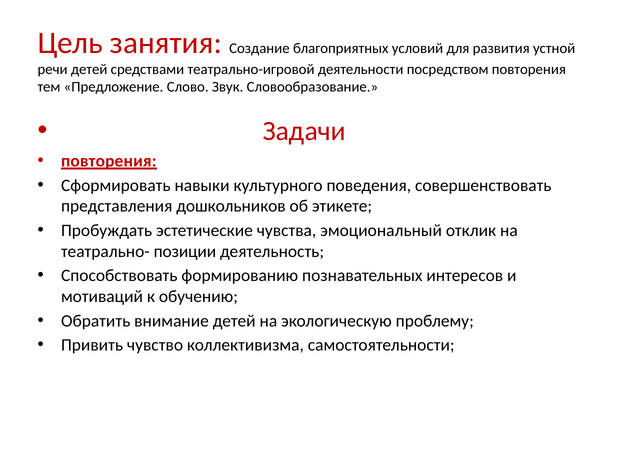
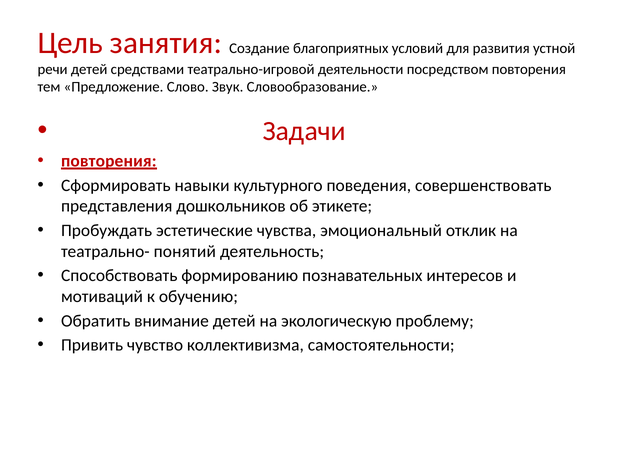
позиции: позиции -> понятий (185, 252)
